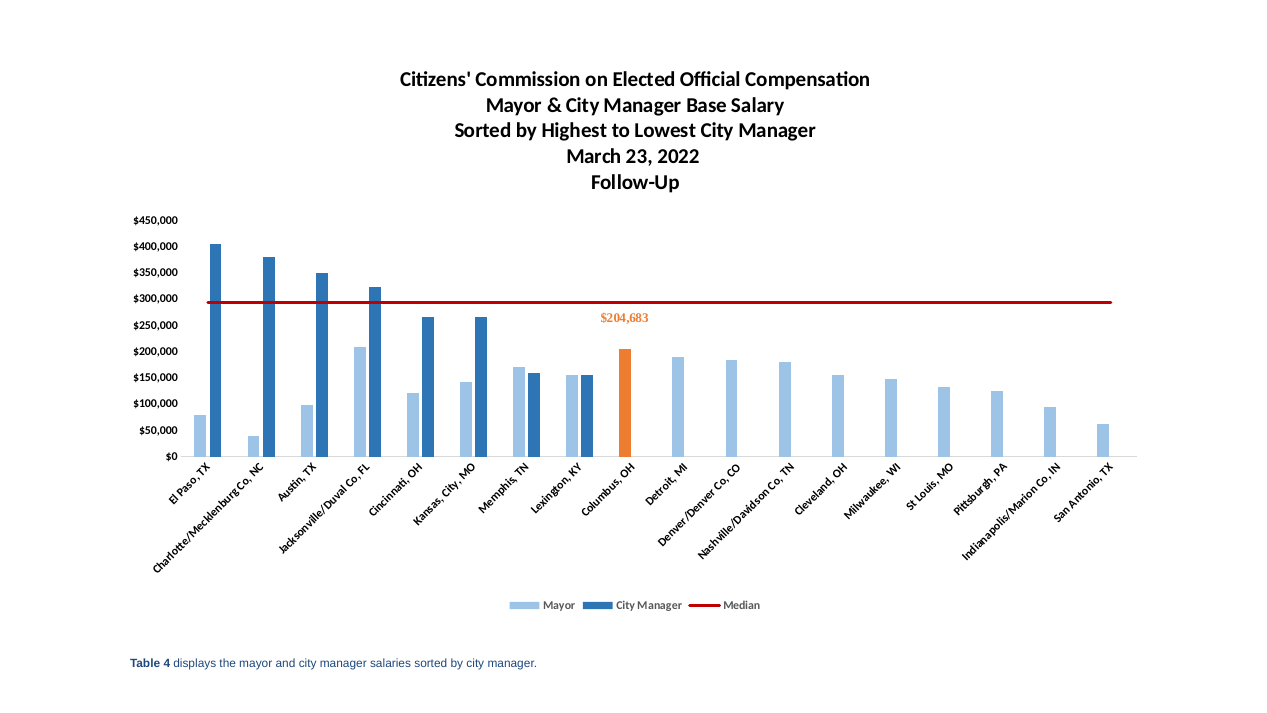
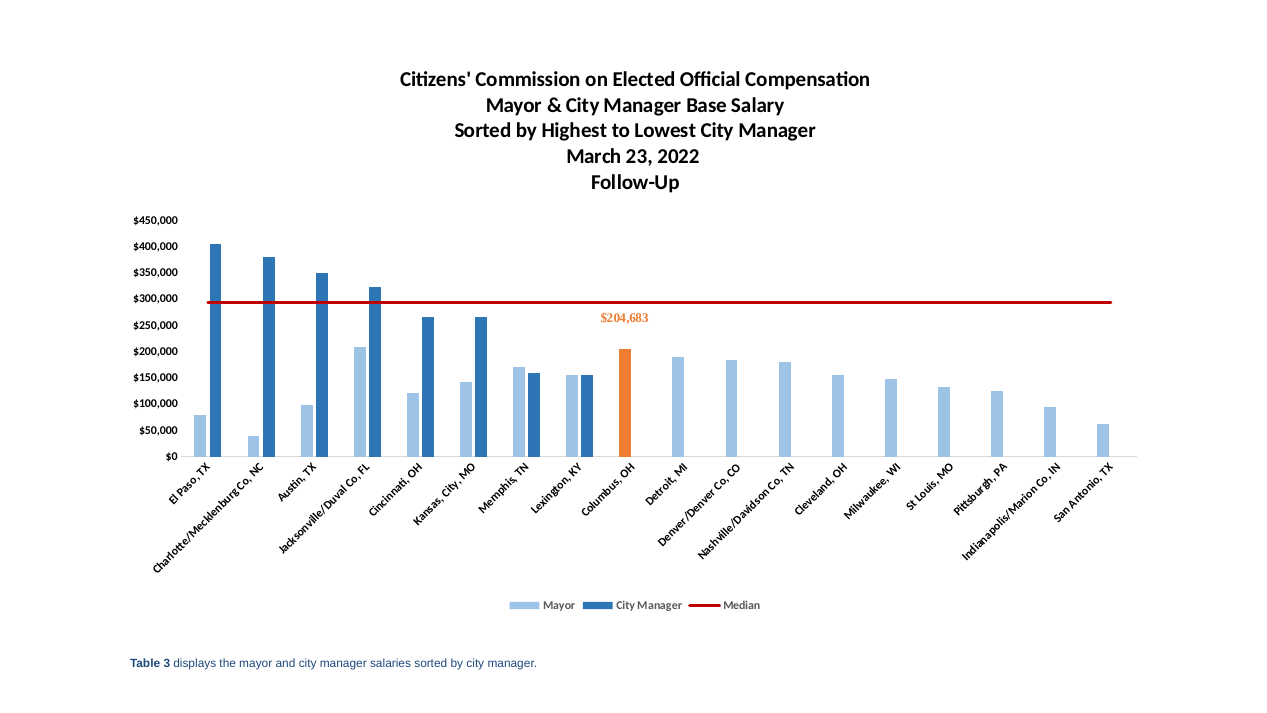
4: 4 -> 3 (167, 664)
